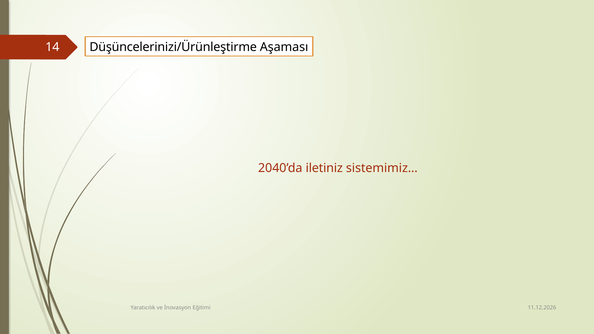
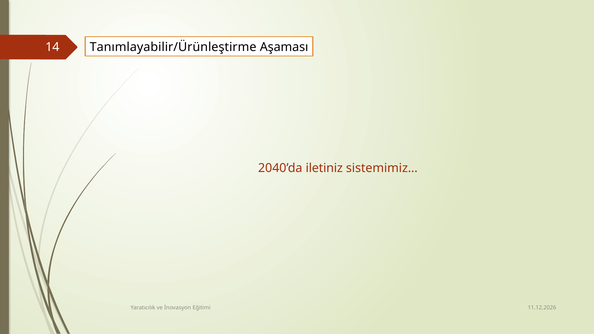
Düşüncelerinizi/Ürünleştirme: Düşüncelerinizi/Ürünleştirme -> Tanımlayabilir/Ürünleştirme (173, 47)
